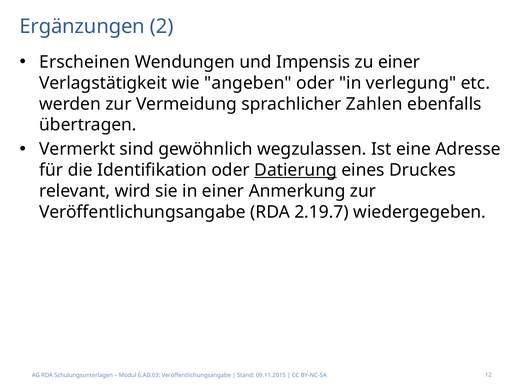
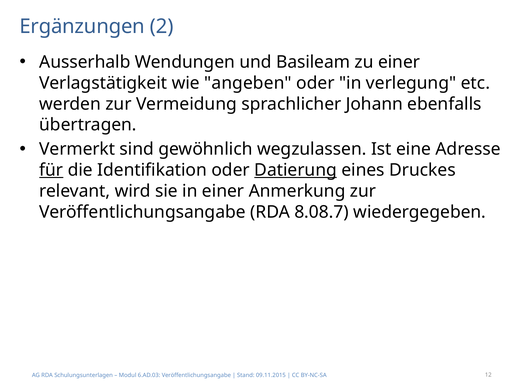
Erscheinen: Erscheinen -> Ausserhalb (85, 62)
Impensis: Impensis -> Basileam (313, 62)
Zahlen: Zahlen -> Johann (374, 104)
für underline: none -> present (51, 170)
2.19.7: 2.19.7 -> 8.08.7 (322, 212)
